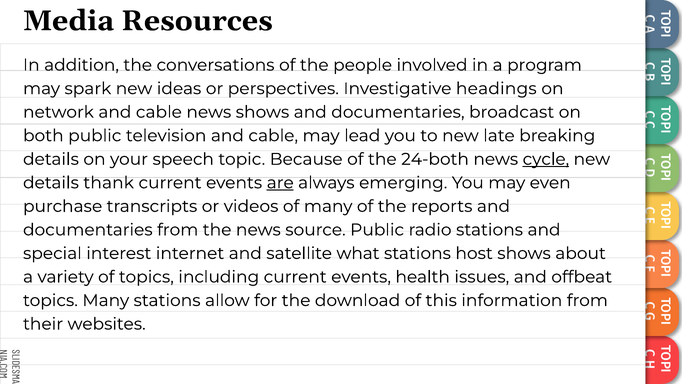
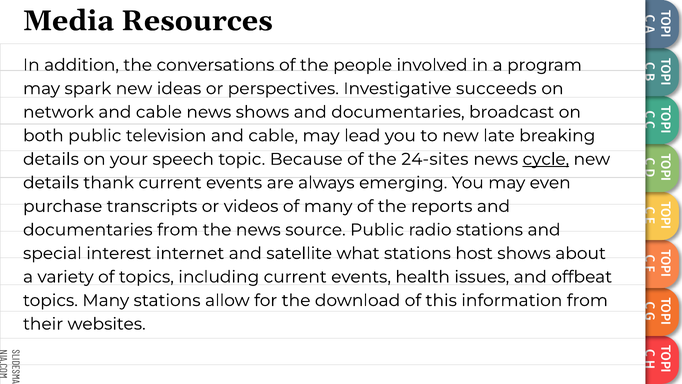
headings: headings -> succeeds (496, 88)
24-both: 24-both -> 24-sites (435, 159)
are underline: present -> none (280, 183)
